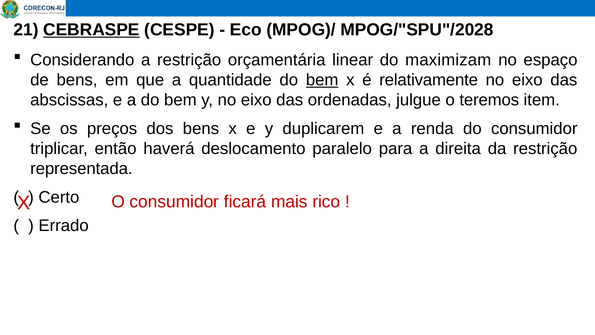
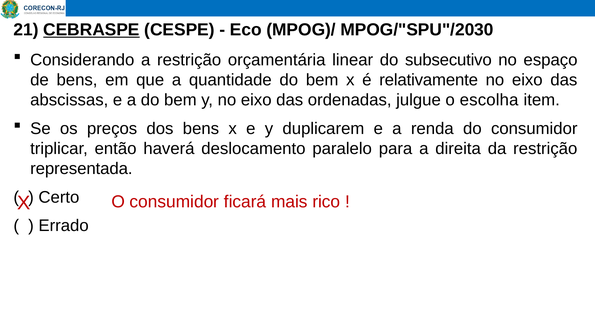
MPOG/"SPU"/2028: MPOG/"SPU"/2028 -> MPOG/"SPU"/2030 (417, 30)
maximizam: maximizam -> subsecutivo (448, 60)
bem underline: present -> none (322, 80)
teremos: teremos -> escolha (489, 100)
